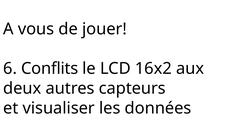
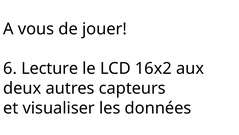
Conflits: Conflits -> Lecture (50, 68)
